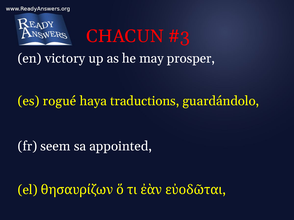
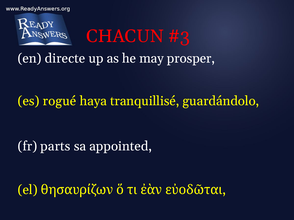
victory: victory -> directe (65, 59)
traductions: traductions -> tranquillisé (145, 101)
seem: seem -> parts (55, 146)
